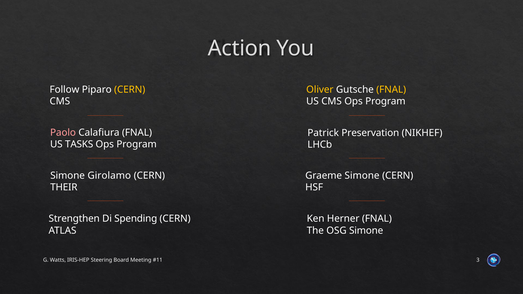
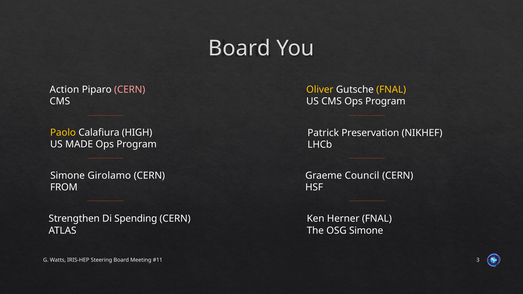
Action: Action -> Board (239, 48)
Follow: Follow -> Action (64, 90)
CERN colour: yellow -> pink (130, 90)
Paolo colour: pink -> yellow (63, 133)
Calafiura FNAL: FNAL -> HIGH (137, 133)
TASKS: TASKS -> MADE (79, 144)
Graeme Simone: Simone -> Council (362, 176)
THEIR: THEIR -> FROM (64, 188)
